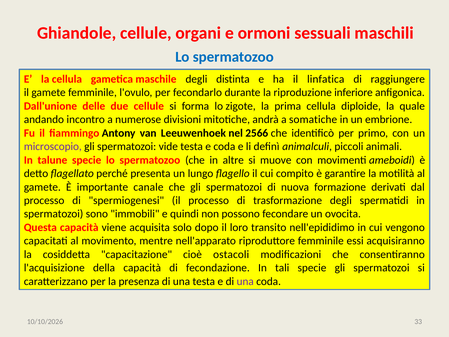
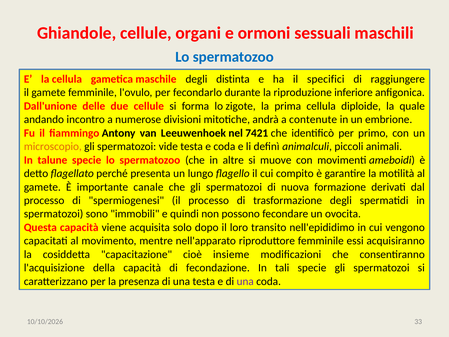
linfatica: linfatica -> specifici (326, 79)
somatiche: somatiche -> contenute (313, 119)
2566: 2566 -> 7421 (257, 133)
microscopio colour: purple -> orange (53, 146)
ostacoli: ostacoli -> insieme (231, 254)
